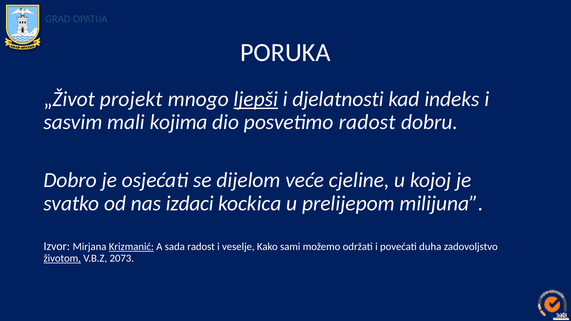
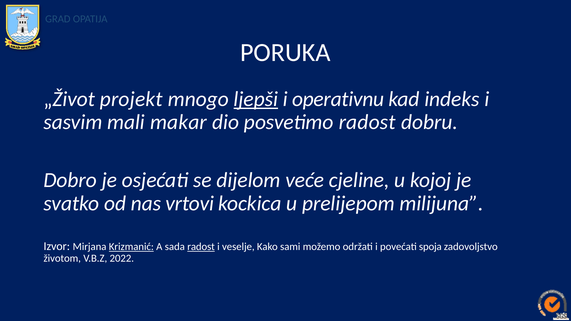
djelatnosti: djelatnosti -> operativnu (338, 99)
kojima: kojima -> makar (178, 122)
izdaci: izdaci -> vrtovi (190, 203)
radost underline: none -> present (201, 247)
duha: duha -> spoja (430, 247)
životom underline: present -> none (62, 259)
2073: 2073 -> 2022 (122, 259)
